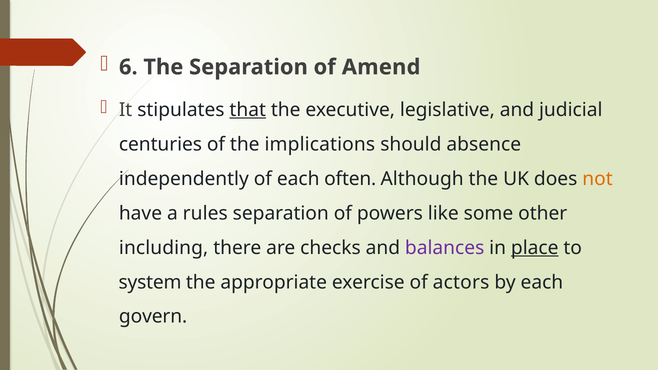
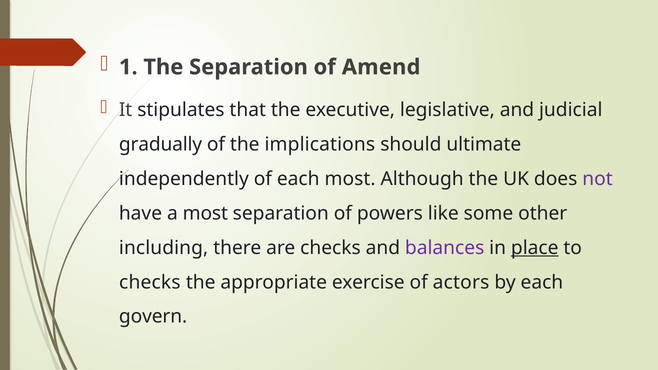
6: 6 -> 1 (128, 67)
that underline: present -> none (248, 110)
centuries: centuries -> gradually (161, 144)
absence: absence -> ultimate (484, 144)
each often: often -> most (350, 179)
not colour: orange -> purple (597, 179)
a rules: rules -> most (205, 213)
system: system -> checks (150, 282)
